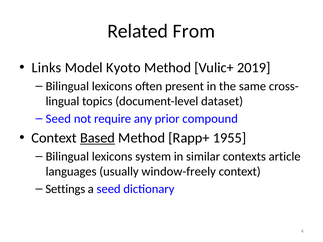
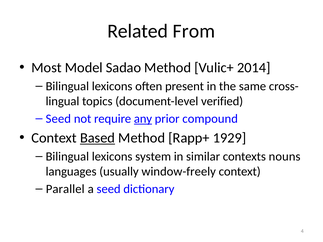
Links: Links -> Most (47, 68)
Kyoto: Kyoto -> Sadao (124, 68)
2019: 2019 -> 2014 (254, 68)
dataset: dataset -> verified (222, 101)
any underline: none -> present (143, 119)
1955: 1955 -> 1929 (230, 138)
article: article -> nouns (285, 157)
Settings: Settings -> Parallel (65, 189)
